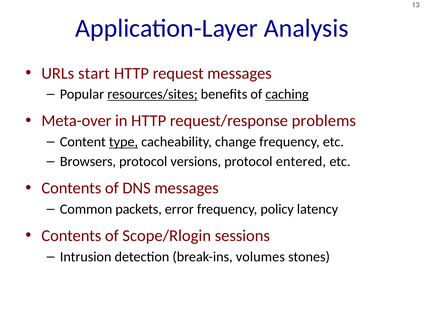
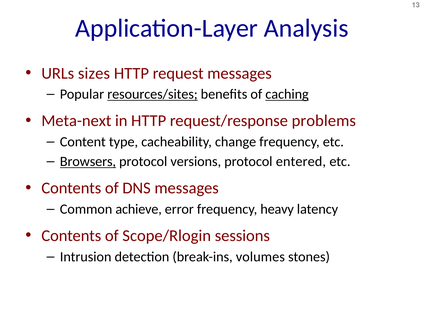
start: start -> sizes (94, 73)
Meta-over: Meta-over -> Meta-next (76, 121)
type underline: present -> none (124, 142)
Browsers underline: none -> present (88, 162)
packets: packets -> achieve (139, 209)
policy: policy -> heavy (277, 209)
